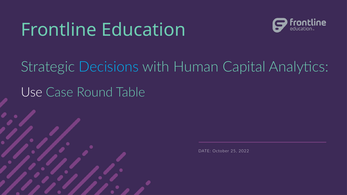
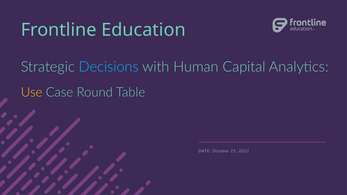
Use colour: white -> yellow (32, 92)
